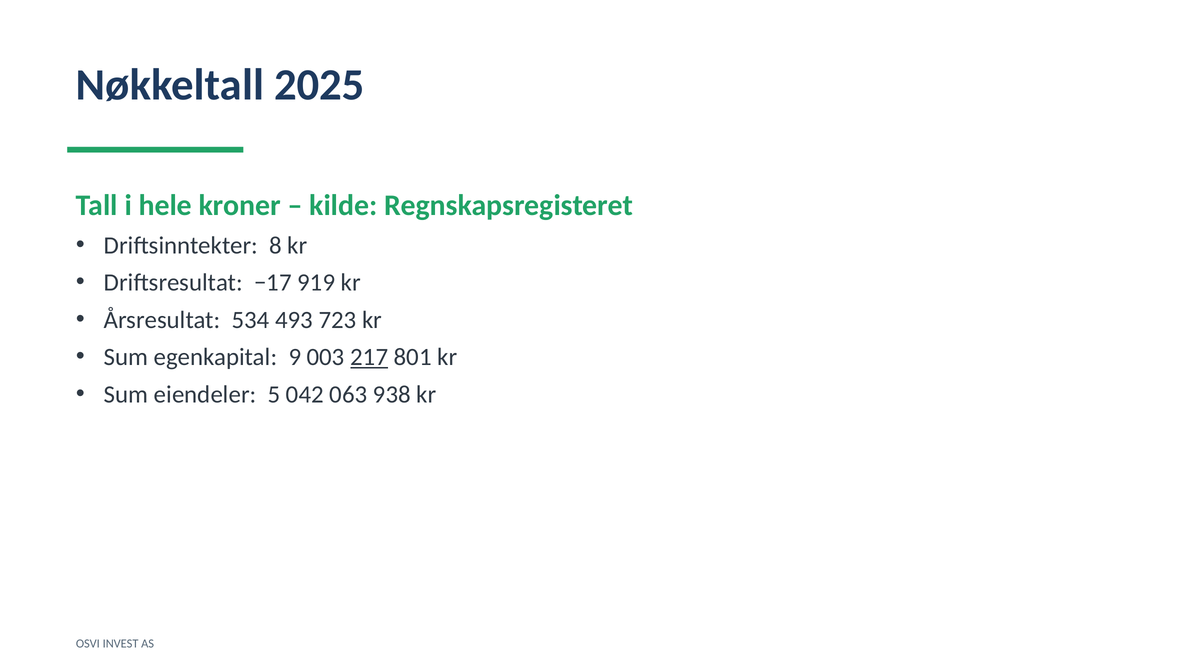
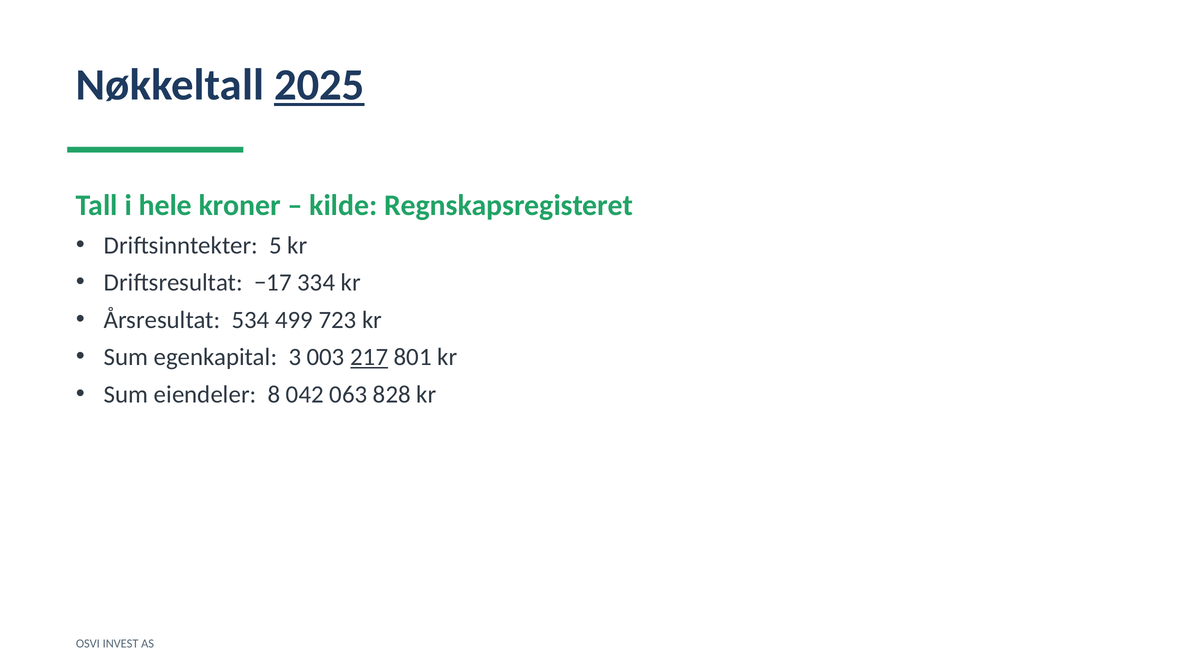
2025 underline: none -> present (319, 85)
8: 8 -> 5 (275, 246)
919: 919 -> 334 (316, 283)
493: 493 -> 499 (294, 320)
9: 9 -> 3 (295, 358)
5: 5 -> 8 (274, 395)
938: 938 -> 828 (392, 395)
